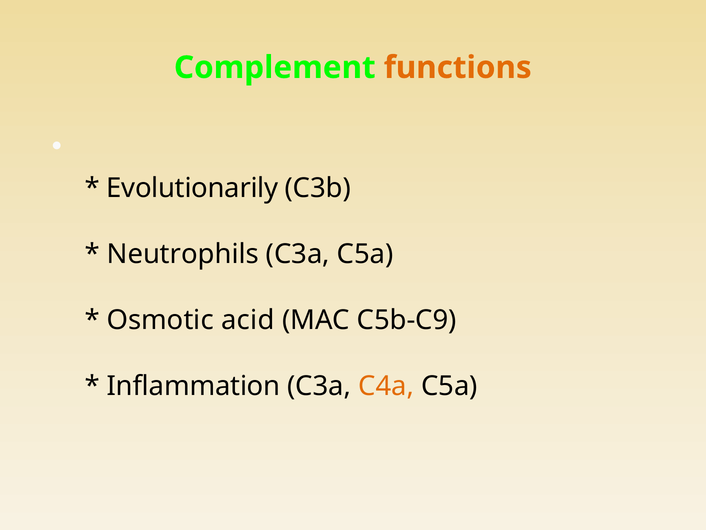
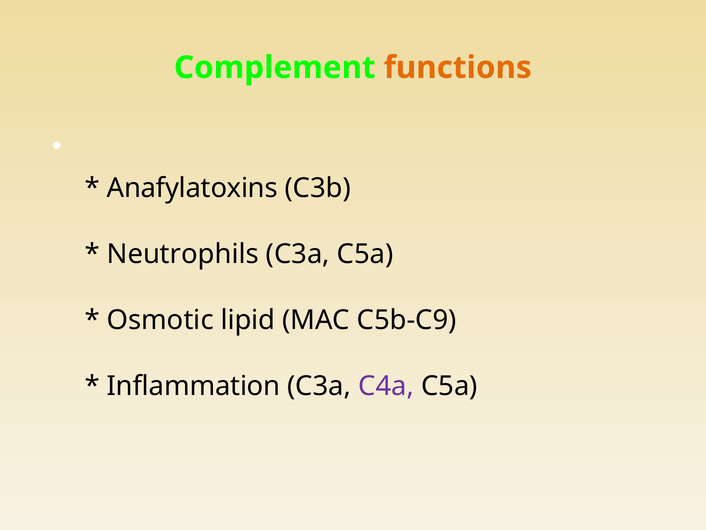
Evolutionarily: Evolutionarily -> Anafylatoxins (192, 188)
acid: acid -> lipid (248, 320)
C4a colour: orange -> purple (386, 386)
